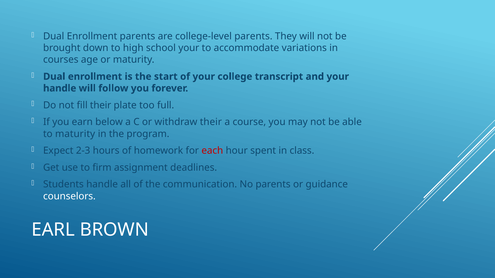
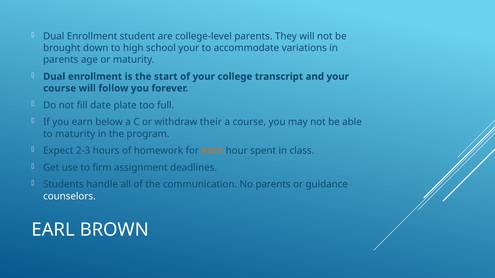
Enrollment parents: parents -> student (138, 36)
courses: courses -> parents (61, 60)
handle: handle -> course (60, 88)
fill their: their -> date (101, 105)
each colour: red -> orange (212, 151)
